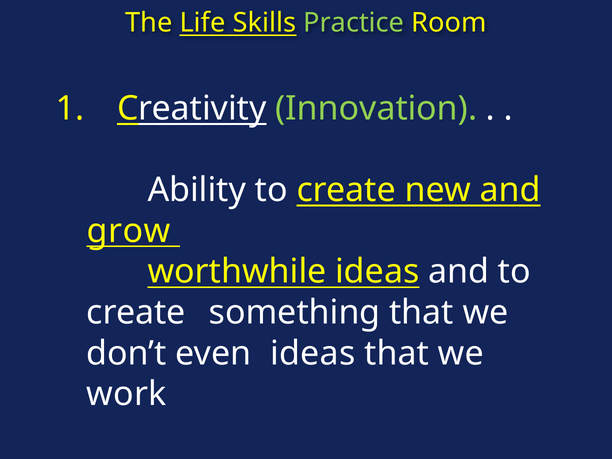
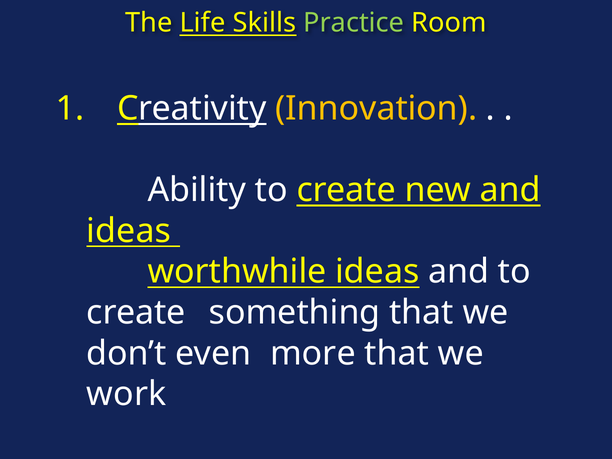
Innovation colour: light green -> yellow (376, 109)
grow: grow -> ideas (129, 231)
even ideas: ideas -> more (313, 353)
